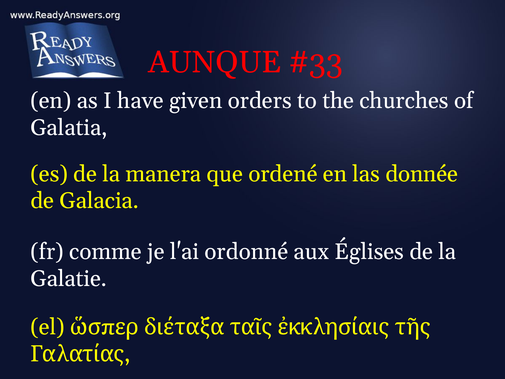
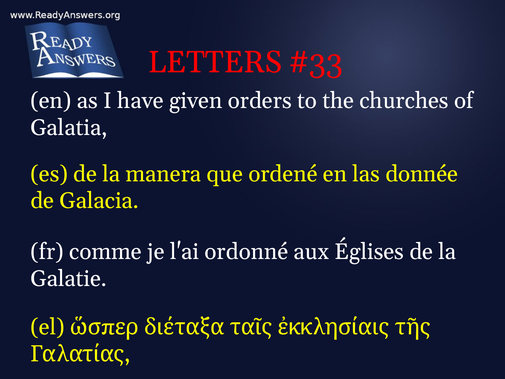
AUNQUE: AUNQUE -> LETTERS (215, 62)
